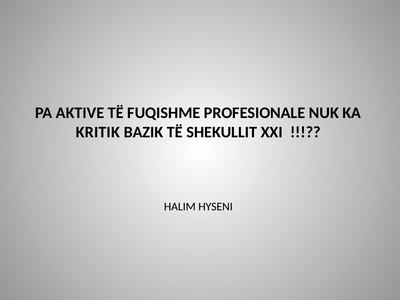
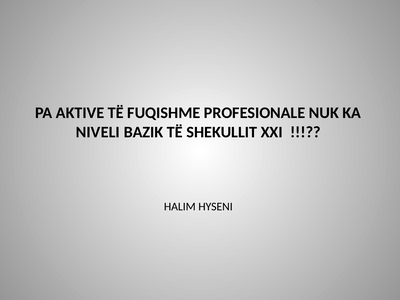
KRITIK: KRITIK -> NIVELI (98, 132)
